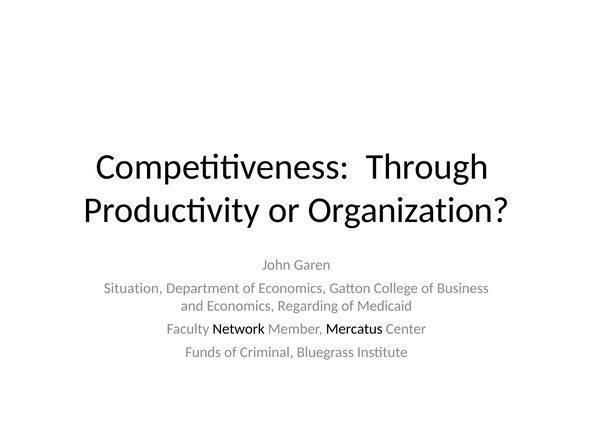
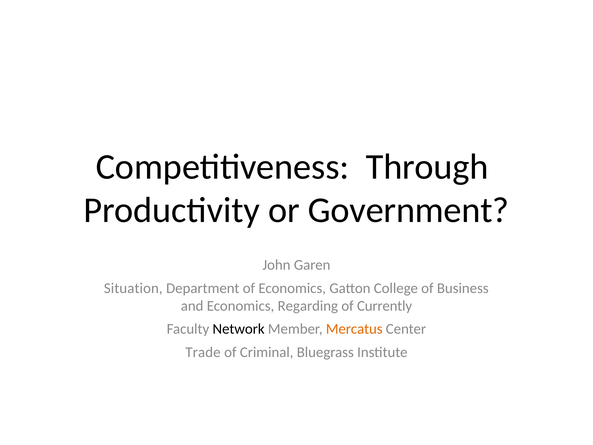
Organization: Organization -> Government (409, 210)
Medicaid: Medicaid -> Currently (385, 306)
Mercatus colour: black -> orange (354, 329)
Funds: Funds -> Trade (203, 352)
